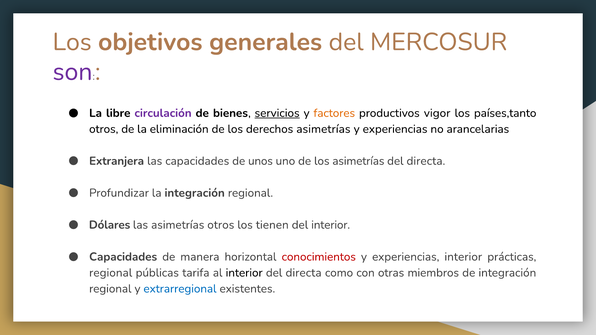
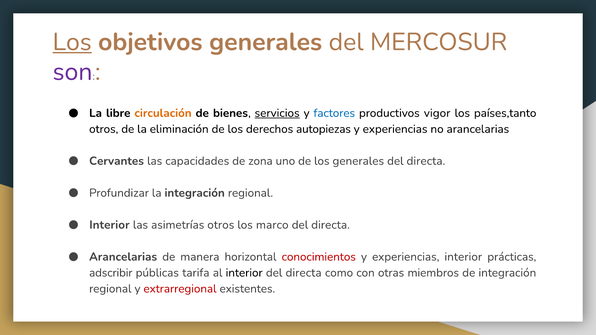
Los underline: none -> present (72, 42)
circulación colour: purple -> orange (163, 113)
factores colour: orange -> blue (334, 113)
derechos asimetrías: asimetrías -> autopiezas (324, 129)
Extranjera: Extranjera -> Cervantes (117, 161)
unos: unos -> zona (260, 161)
los asimetrías: asimetrías -> generales (358, 161)
Dólares: Dólares -> Interior (109, 225)
tienen: tienen -> marco (272, 225)
interior: interior -> directa (331, 225)
Capacidades: Capacidades -> Arancelarias (123, 257)
regional: regional -> adscribir (111, 273)
extrarregional colour: blue -> red (180, 289)
